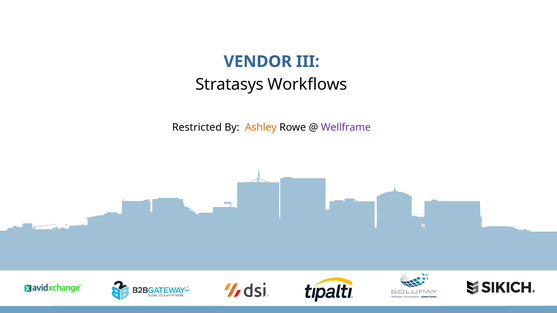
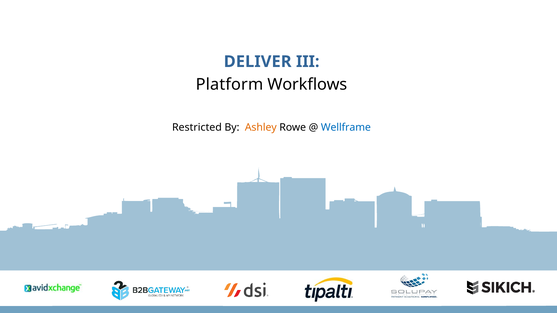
VENDOR: VENDOR -> DELIVER (258, 62)
Stratasys: Stratasys -> Platform (229, 84)
Wellframe colour: purple -> blue (346, 127)
